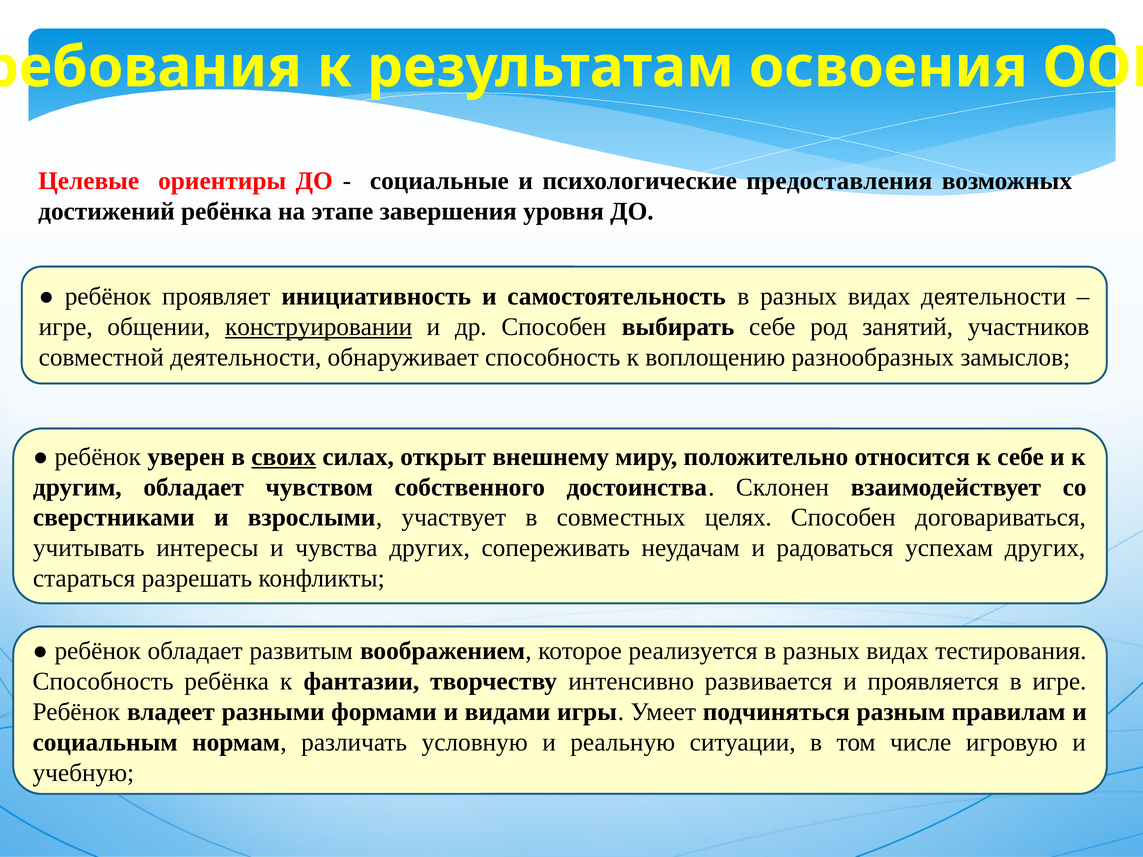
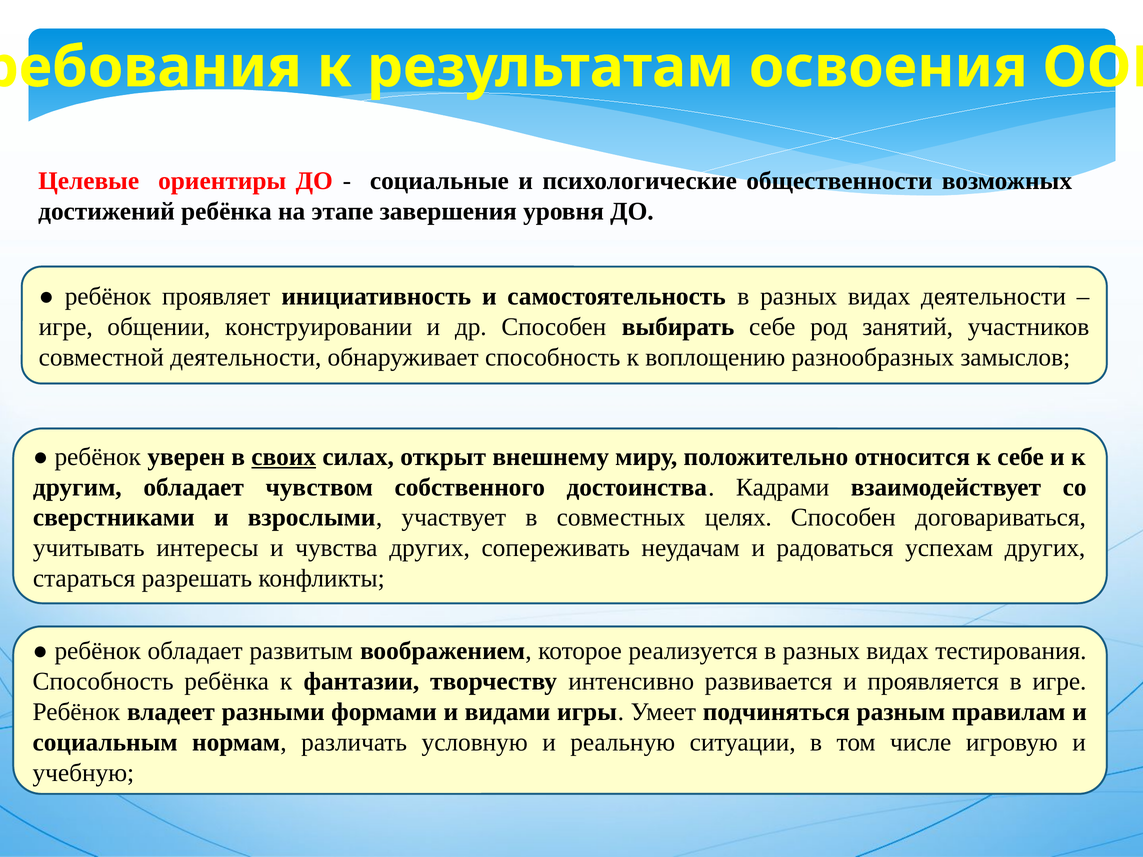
предоставления: предоставления -> общественности (839, 181)
конструировании underline: present -> none (319, 327)
Склонен: Склонен -> Кадрами (783, 487)
